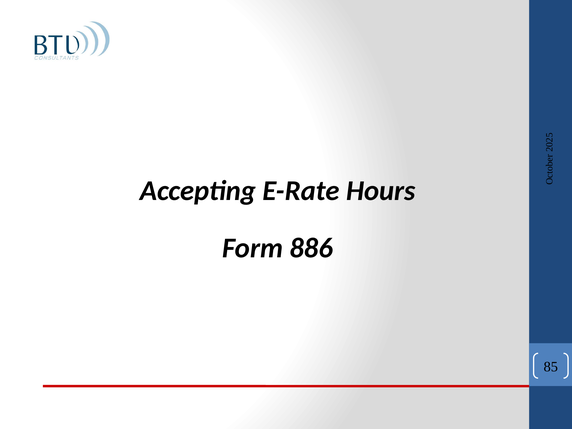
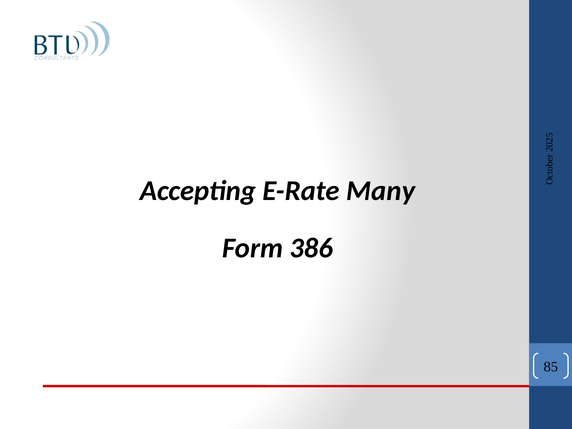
Hours: Hours -> Many (381, 191)
886: 886 -> 386 (311, 248)
